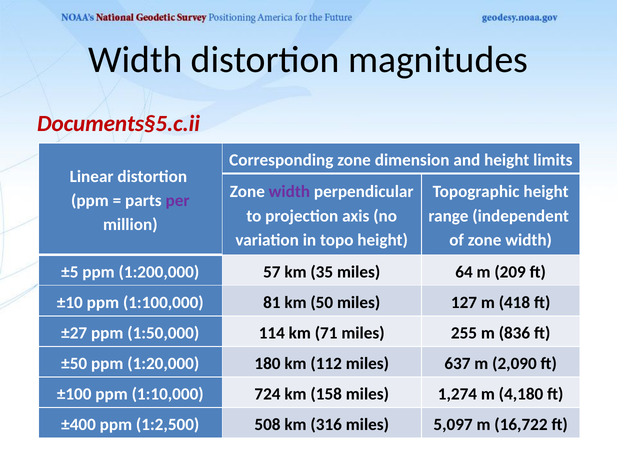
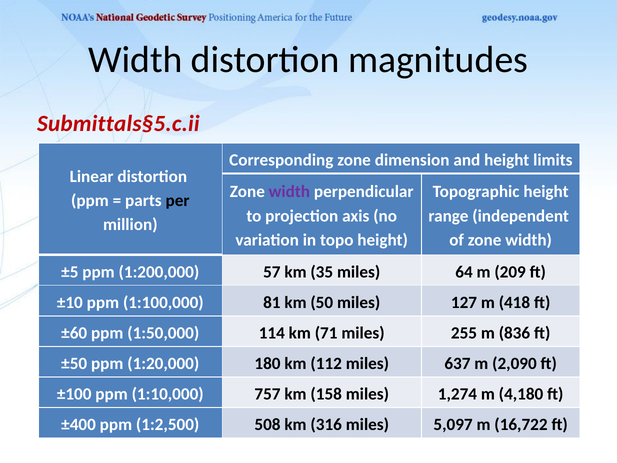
Documents§5.c.ii: Documents§5.c.ii -> Submittals§5.c.ii (118, 123)
per colour: purple -> black (178, 201)
±27: ±27 -> ±60 (74, 333)
724: 724 -> 757 (267, 394)
